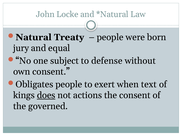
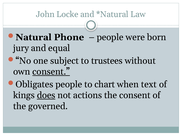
Treaty: Treaty -> Phone (69, 37)
defense: defense -> trustees (107, 61)
consent underline: none -> present (51, 72)
exert: exert -> chart (105, 85)
